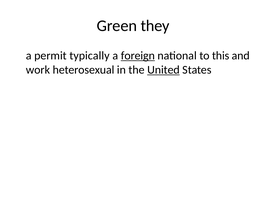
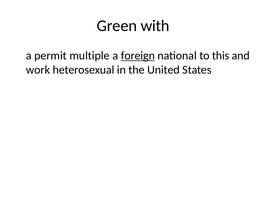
they: they -> with (155, 26)
typically: typically -> multiple (90, 56)
United underline: present -> none (163, 70)
